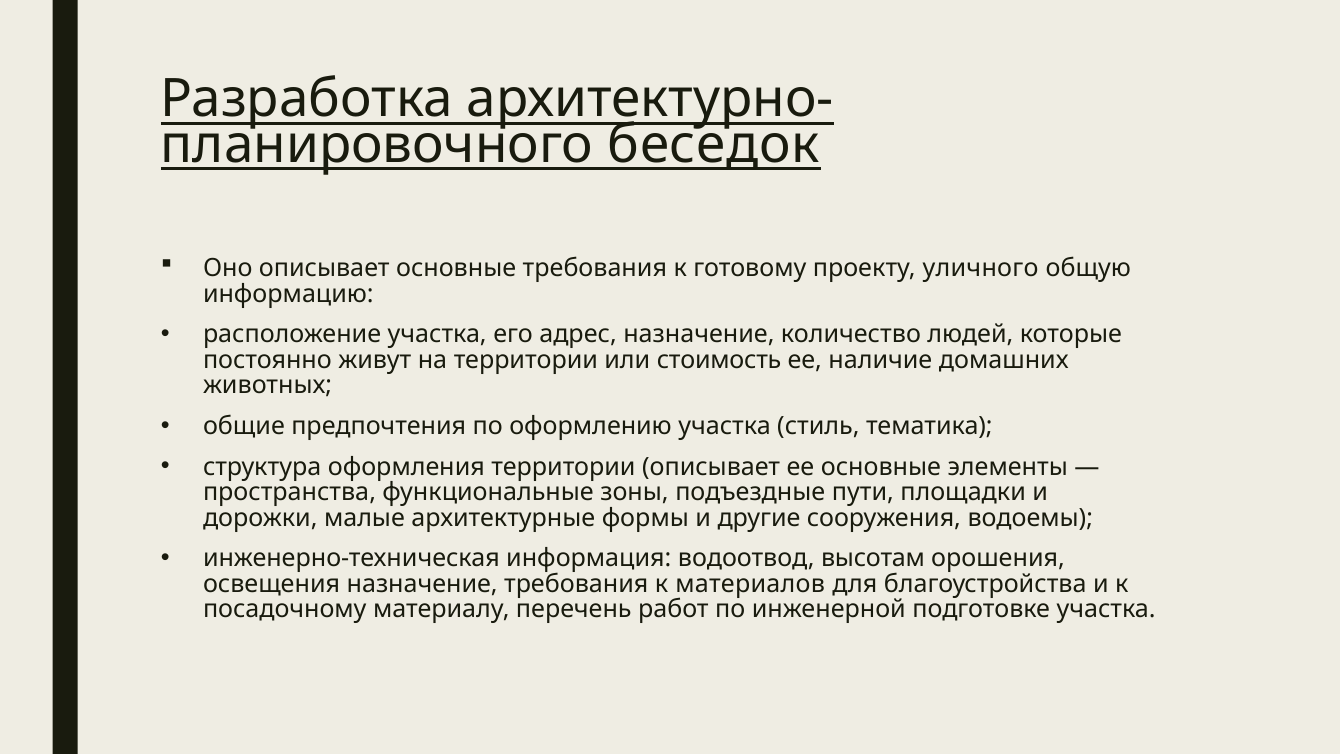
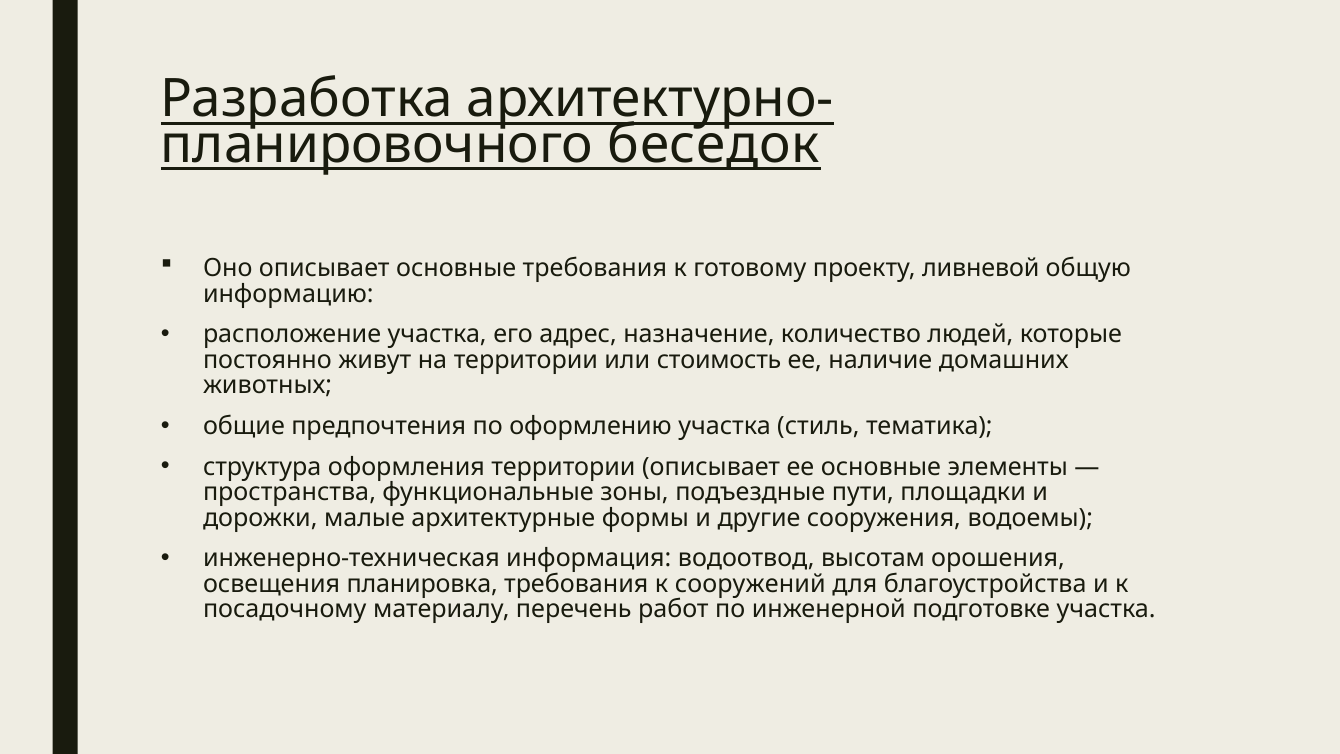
уличного: уличного -> ливневой (981, 268)
освещения назначение: назначение -> планировка (422, 584)
материалов: материалов -> сооружений (750, 584)
